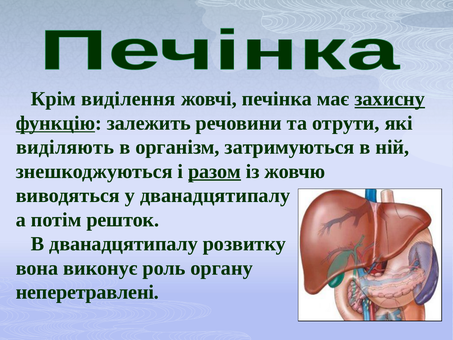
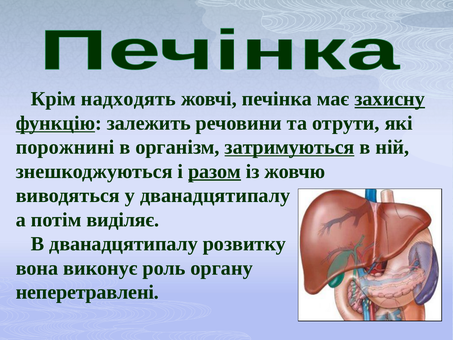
виділення: виділення -> надходять (128, 99)
виділяють: виділяють -> порожнині (65, 147)
затримуються underline: none -> present (290, 147)
решток: решток -> виділяє (123, 220)
